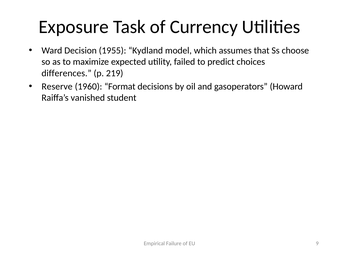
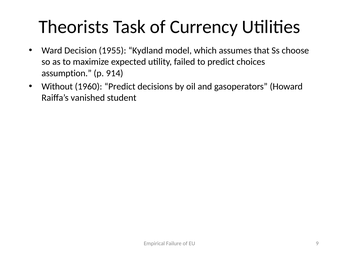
Exposure: Exposure -> Theorists (74, 27)
differences: differences -> assumption (67, 73)
219: 219 -> 914 (115, 73)
Reserve: Reserve -> Without (57, 86)
1960 Format: Format -> Predict (120, 86)
